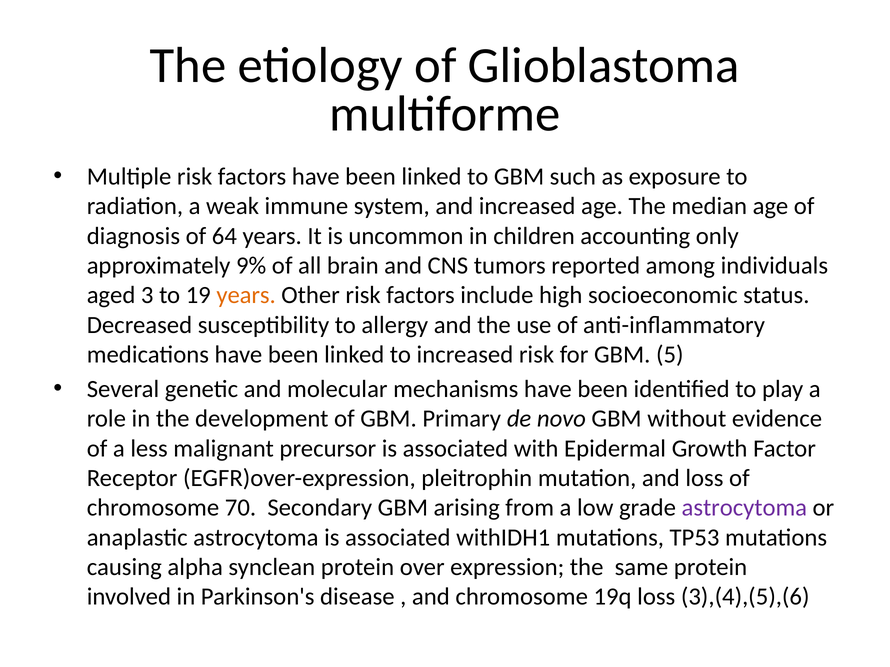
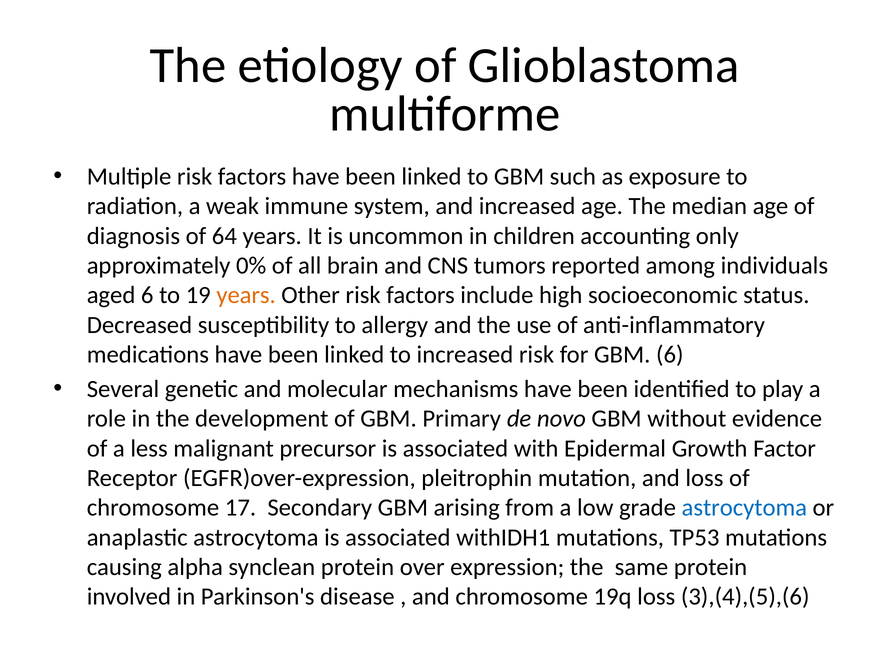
9%: 9% -> 0% (251, 266)
aged 3: 3 -> 6 (147, 295)
GBM 5: 5 -> 6 (670, 355)
70: 70 -> 17 (241, 508)
astrocytoma colour: purple -> blue (744, 508)
